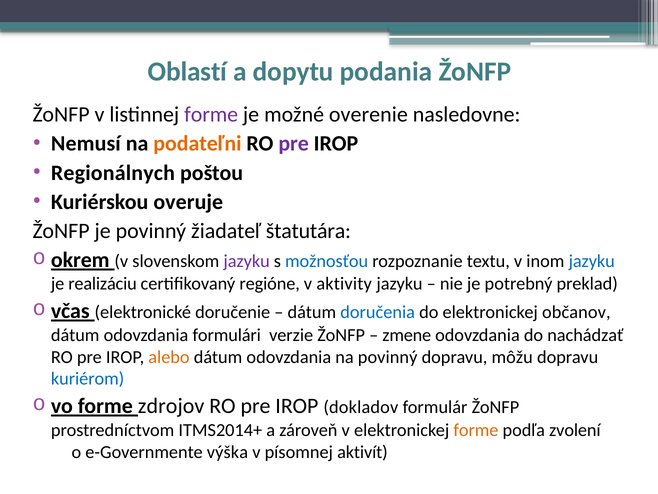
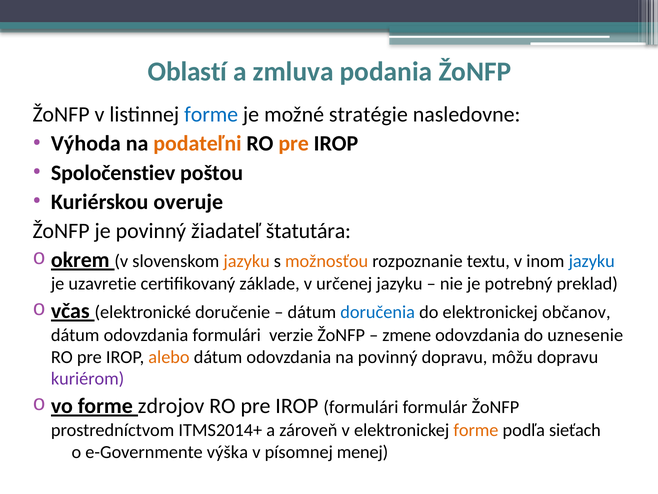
dopytu: dopytu -> zmluva (293, 72)
forme colour: purple -> blue (211, 114)
overenie: overenie -> stratégie (368, 114)
Nemusí: Nemusí -> Výhoda (86, 144)
pre colour: purple -> orange (294, 144)
Regionálnych: Regionálnych -> Spoločenstiev (113, 173)
jazyku colour: purple -> orange (247, 261)
možnosťou colour: blue -> orange (327, 261)
realizáciu: realizáciu -> uzavretie (102, 284)
regióne: regióne -> základe (270, 284)
aktivity: aktivity -> určenej (344, 284)
nachádzať: nachádzať -> uznesenie (585, 335)
kuriérom colour: blue -> purple (88, 379)
IROP dokladov: dokladov -> formulári (361, 407)
zvolení: zvolení -> sieťach (575, 430)
aktivít: aktivít -> menej (362, 452)
